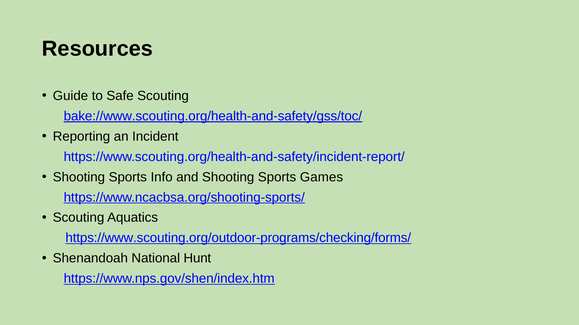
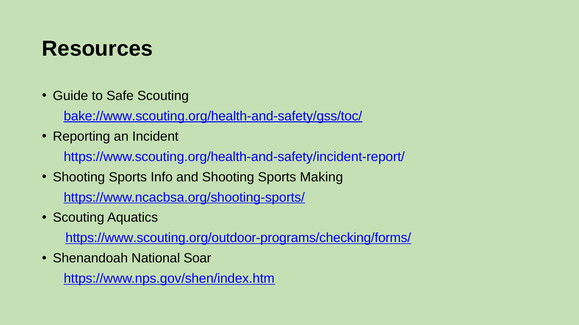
Games: Games -> Making (321, 177)
Hunt: Hunt -> Soar (197, 259)
